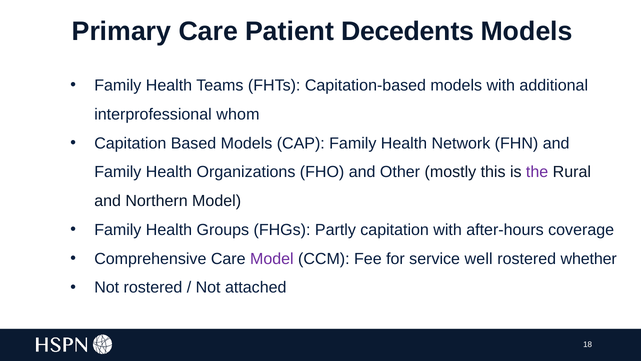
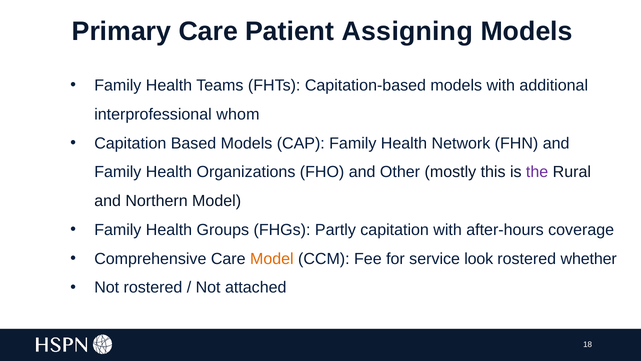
Decedents: Decedents -> Assigning (407, 31)
Model colour: purple -> orange (272, 258)
well: well -> look (479, 258)
